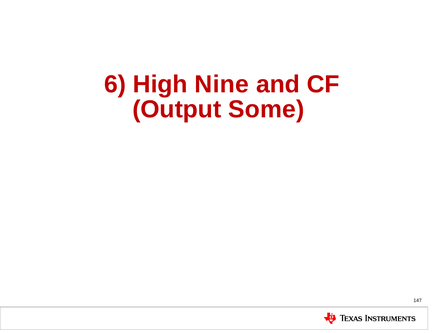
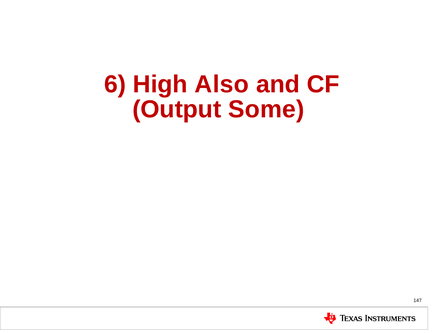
Nine: Nine -> Also (222, 84)
